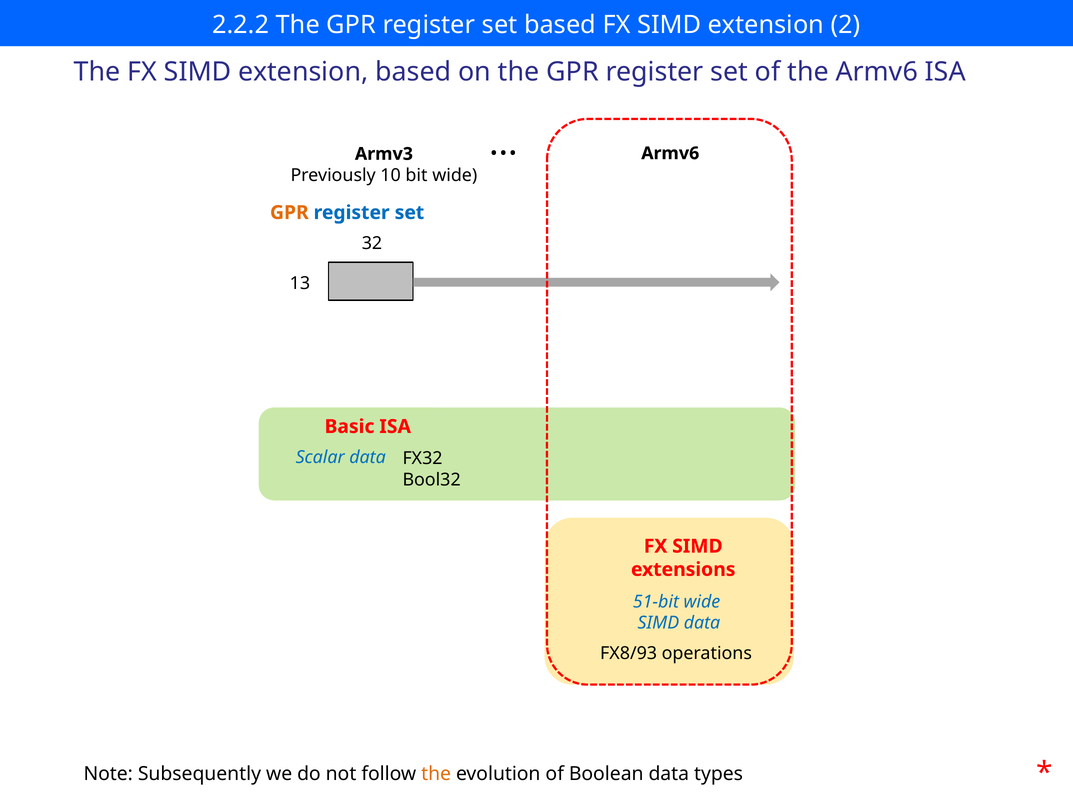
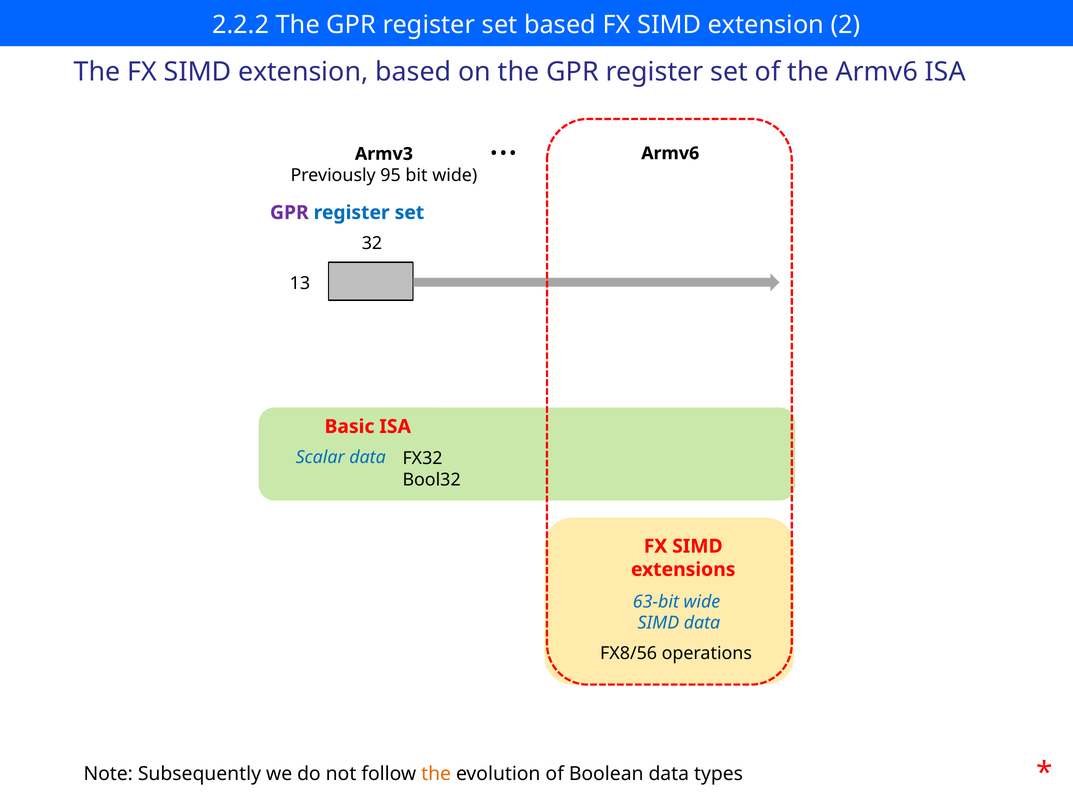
10: 10 -> 95 (391, 176)
GPR colour: orange -> purple (289, 213)
51-bit: 51-bit -> 63-bit (656, 602)
FX8/93: FX8/93 -> FX8/56 (629, 654)
